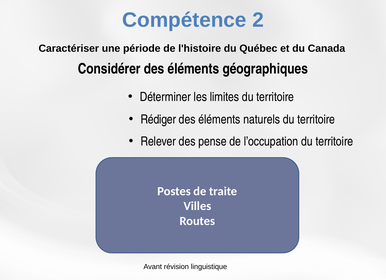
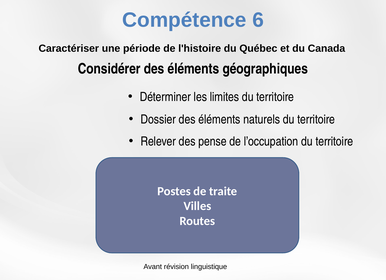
2: 2 -> 6 (258, 20)
Rédiger: Rédiger -> Dossier (158, 119)
